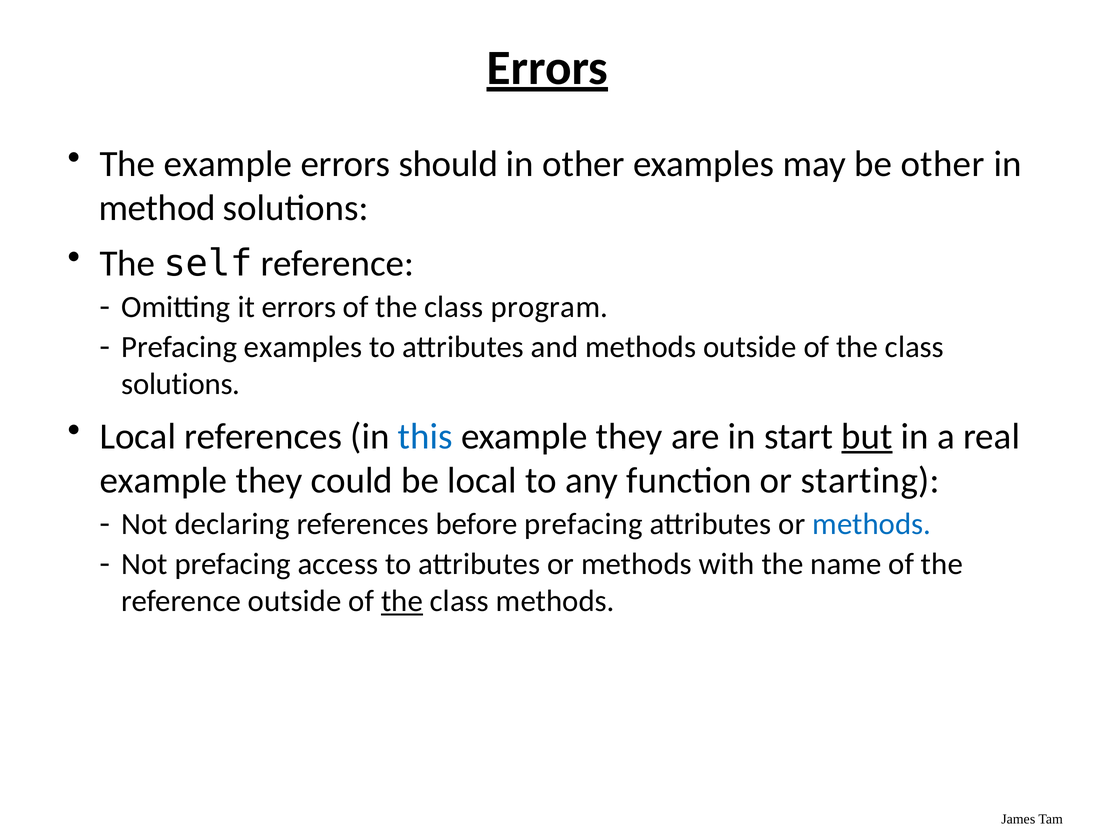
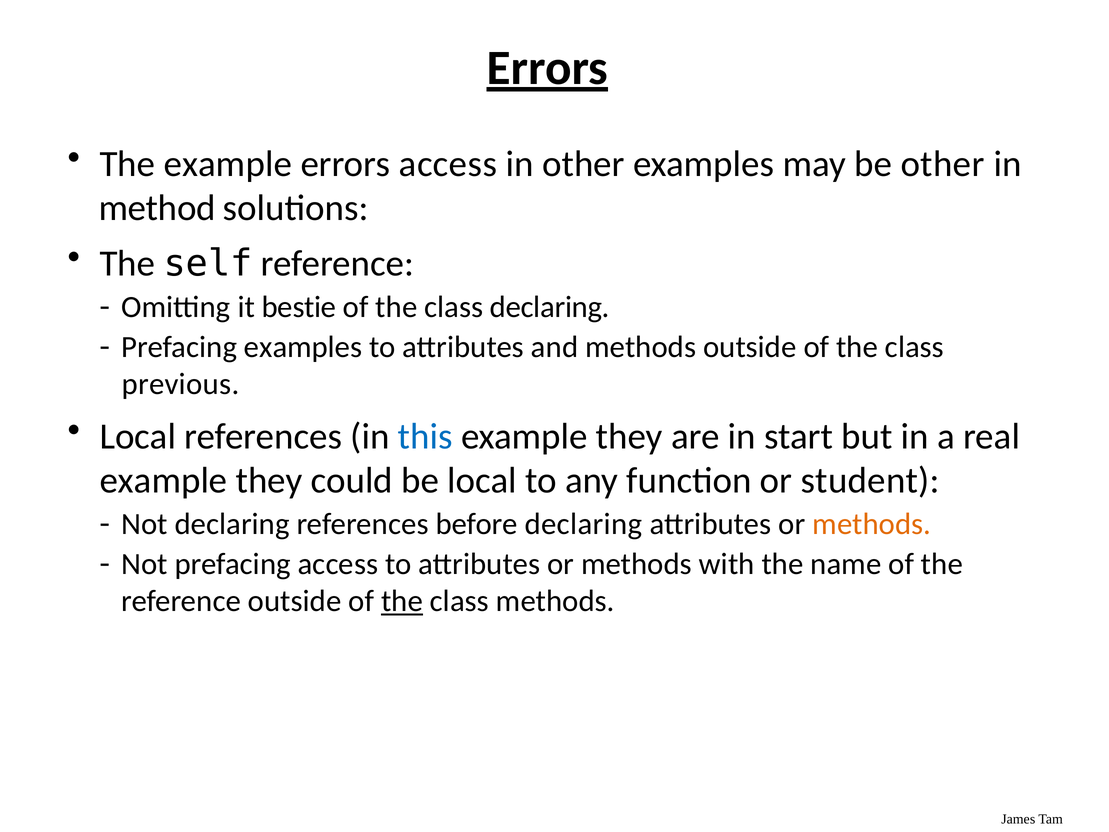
errors should: should -> access (448, 164)
it errors: errors -> bestie (299, 307)
class program: program -> declaring (550, 307)
solutions: solutions -> previous (180, 384)
but underline: present -> none (867, 436)
starting: starting -> student (870, 481)
before prefacing: prefacing -> declaring (583, 524)
methods colour: blue -> orange (872, 524)
